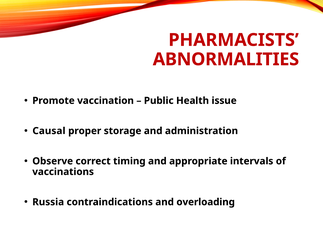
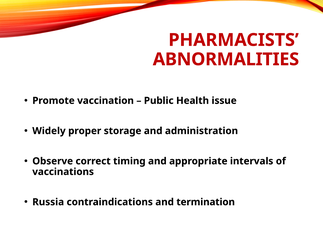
Causal: Causal -> Widely (49, 131)
overloading: overloading -> termination (206, 202)
